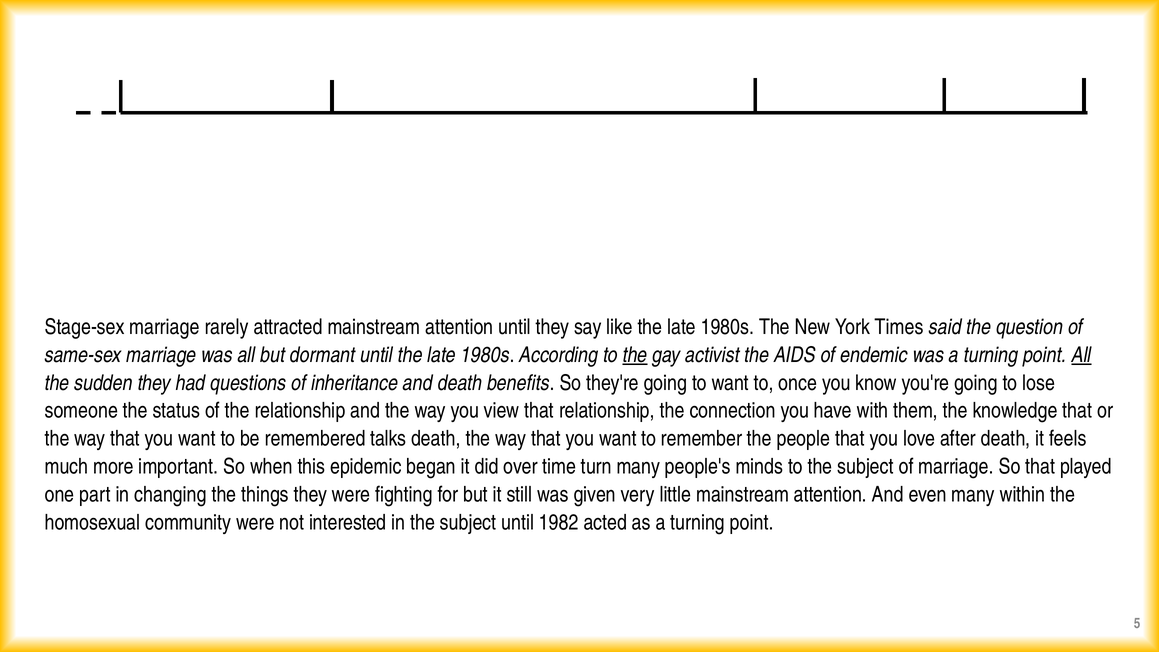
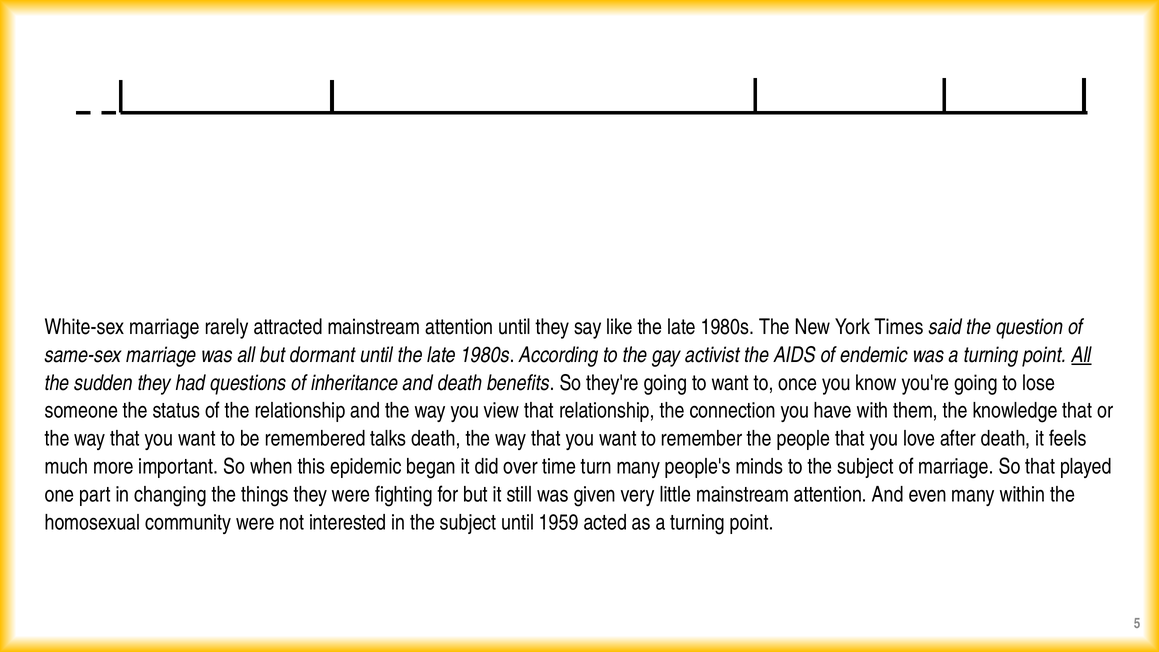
Stage-sex: Stage-sex -> White-sex (85, 327)
the underline: present -> none (635, 355)
1982: 1982 -> 1959 (559, 522)
